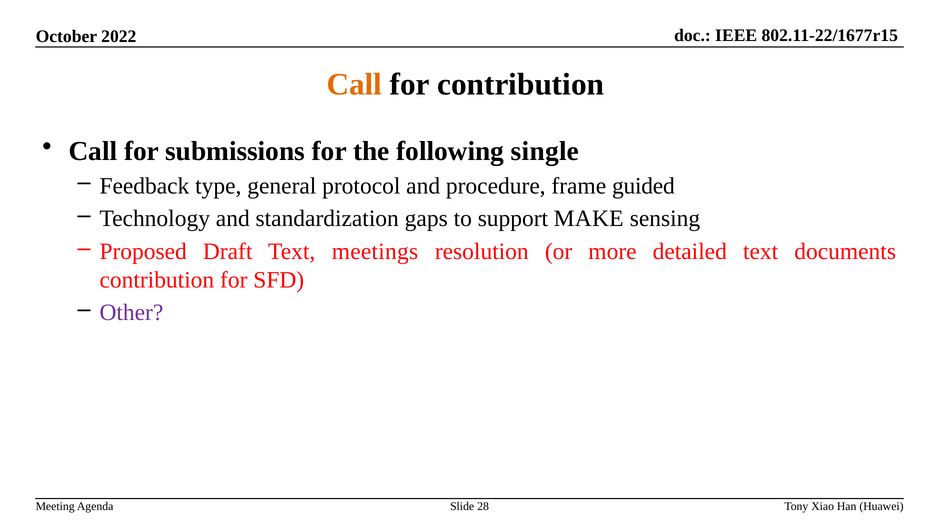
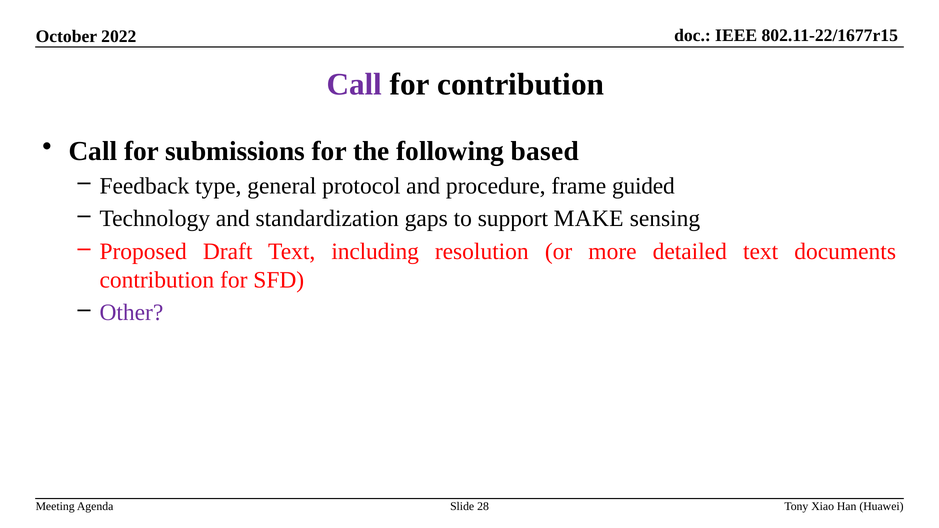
Call colour: orange -> purple (354, 84)
single: single -> based (545, 151)
meetings: meetings -> including (375, 252)
